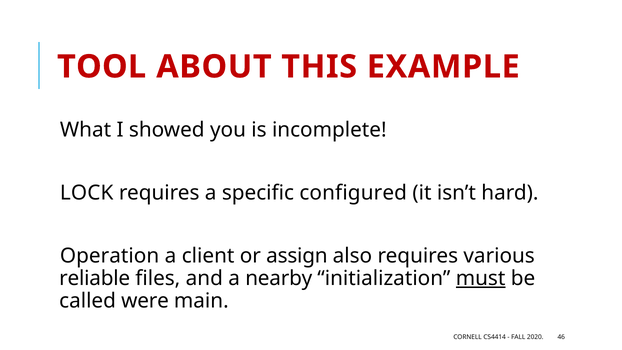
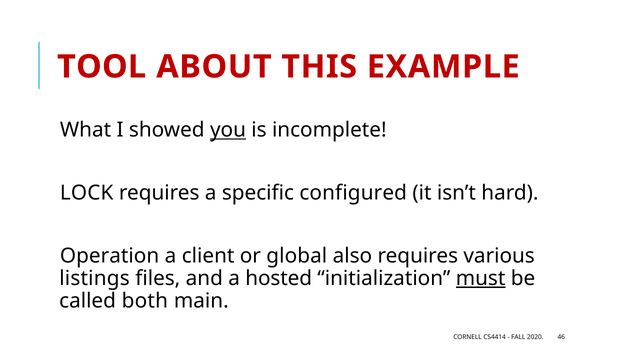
you underline: none -> present (228, 130)
assign: assign -> global (297, 256)
reliable: reliable -> listings (94, 278)
nearby: nearby -> hosted (279, 278)
were: were -> both (145, 301)
